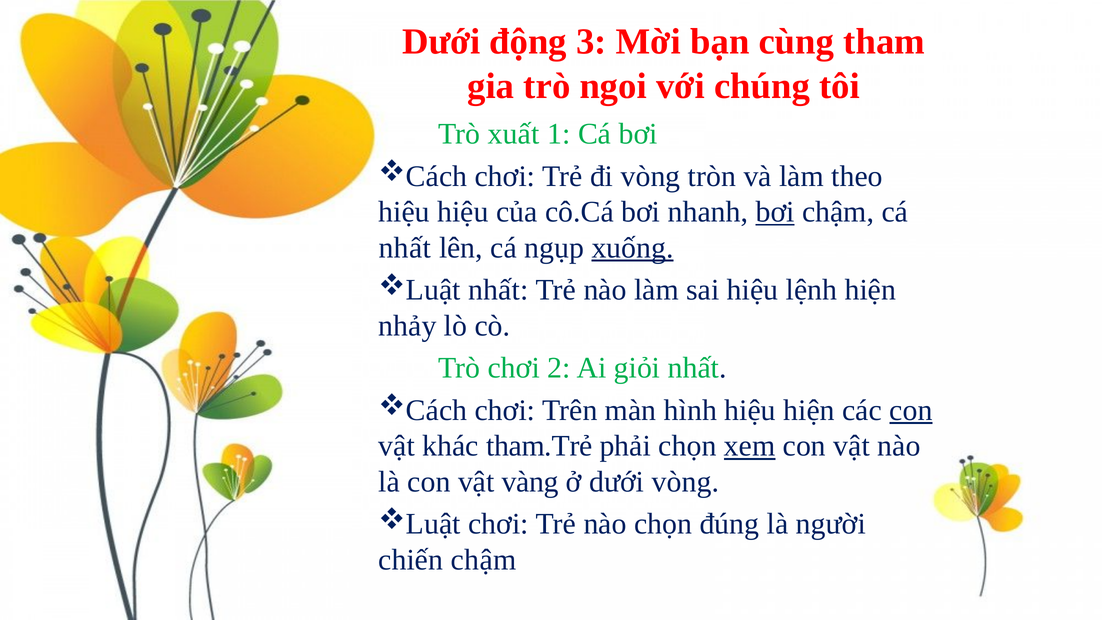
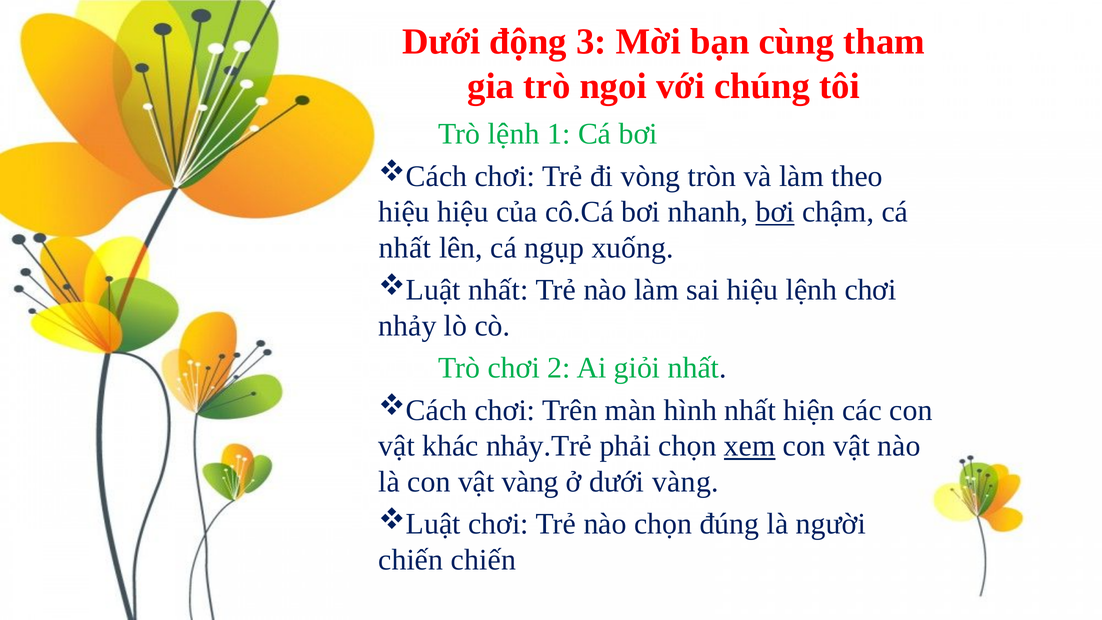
Trò xuất: xuất -> lệnh (514, 134)
xuống underline: present -> none (633, 248)
lệnh hiện: hiện -> chơi (871, 290)
hình hiệu: hiệu -> nhất (750, 410)
con underline: present -> none (911, 410)
tham.Trẻ: tham.Trẻ -> nhảy.Trẻ (539, 446)
dưới vòng: vòng -> vàng (685, 482)
chiến chậm: chậm -> chiến (484, 560)
